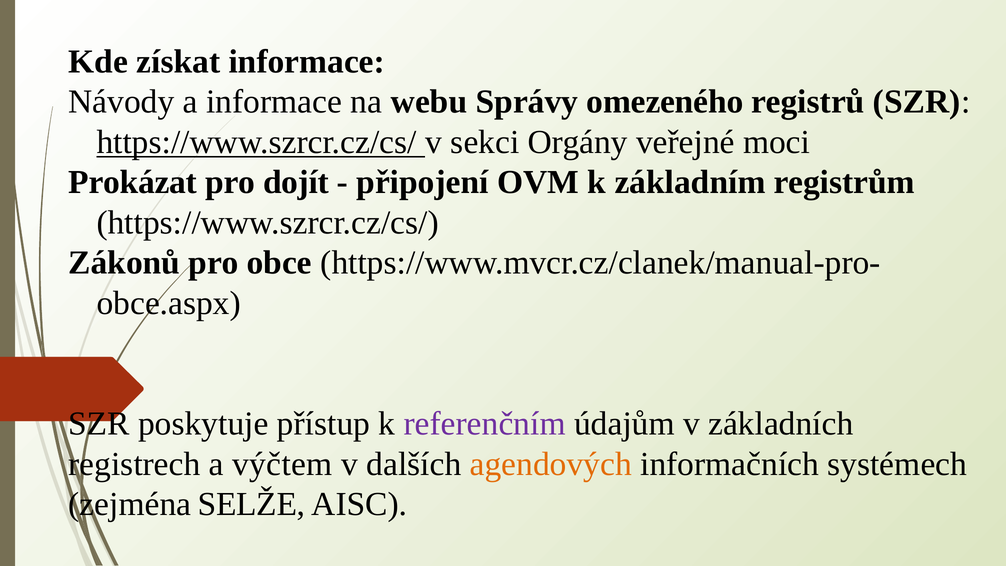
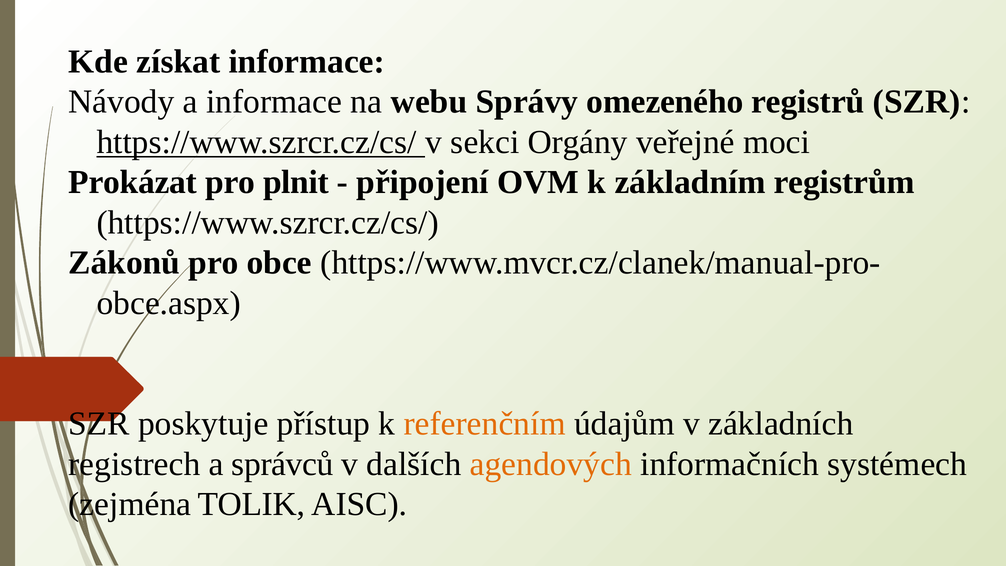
dojít: dojít -> plnit (296, 182)
referenčním colour: purple -> orange (485, 424)
výčtem: výčtem -> správců (283, 464)
SELŽE: SELŽE -> TOLIK (251, 504)
